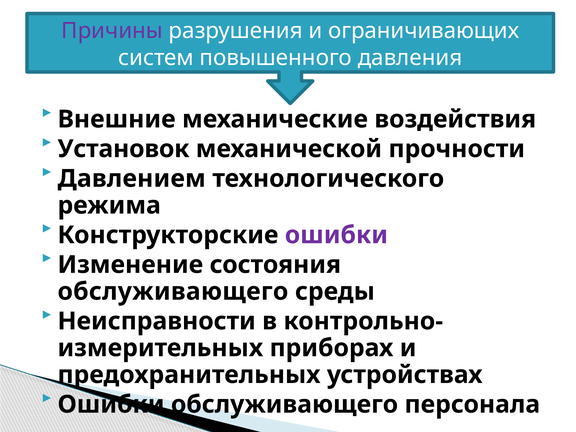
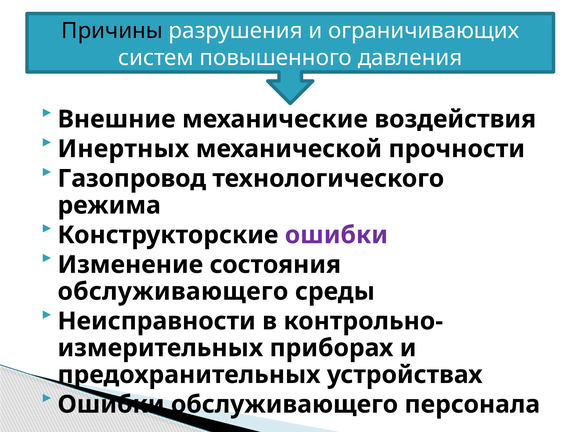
Причины colour: purple -> black (112, 31)
Установок: Установок -> Инертных (123, 149)
Давлением: Давлением -> Газопровод (132, 179)
